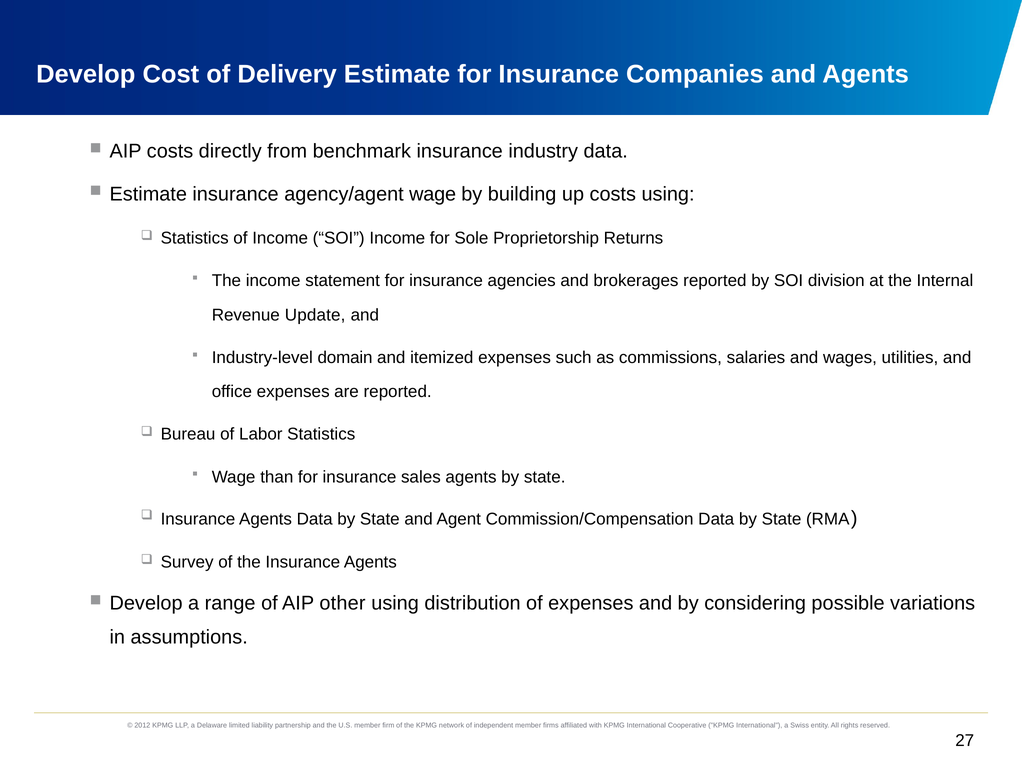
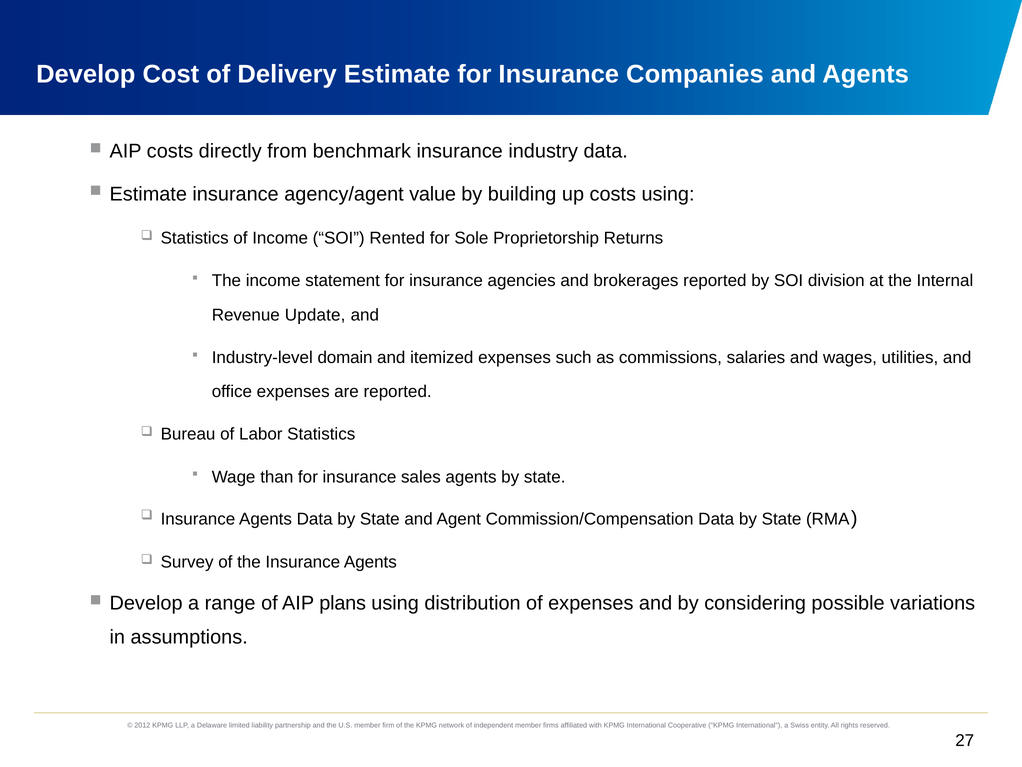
agency/agent wage: wage -> value (433, 194)
SOI Income: Income -> Rented (397, 238)
other: other -> plans (343, 603)
